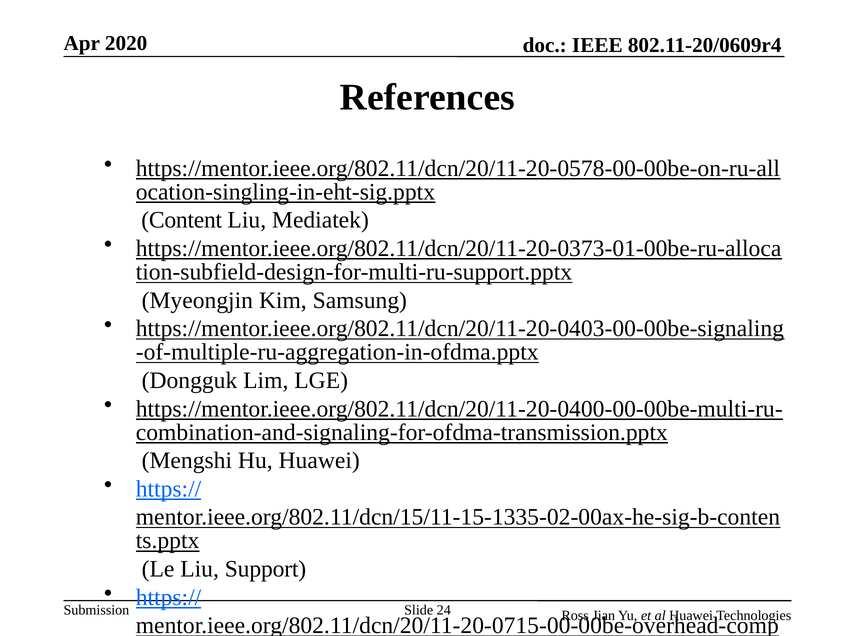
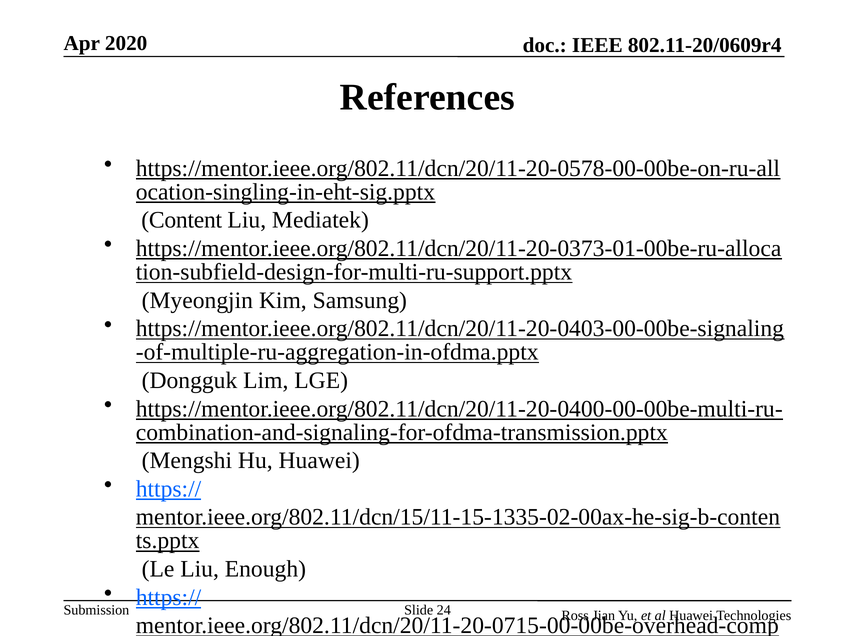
Support: Support -> Enough (265, 569)
